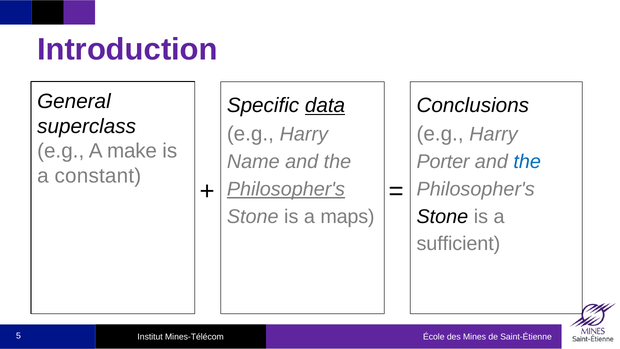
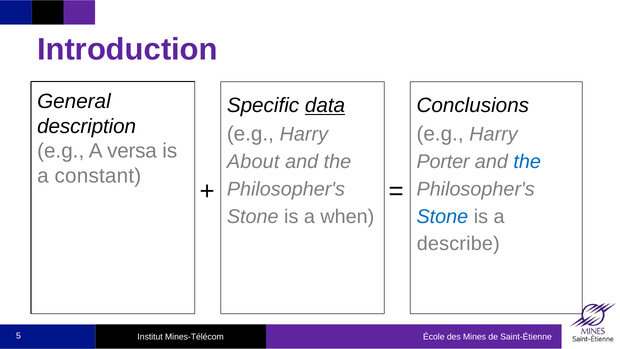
superclass: superclass -> description (87, 126)
make: make -> versa (132, 151)
Name: Name -> About (253, 162)
Philosopher's underline: present -> none (286, 189)
maps: maps -> when (347, 216)
Stone colour: black -> blue (442, 216)
sufficient: sufficient -> describe (458, 244)
